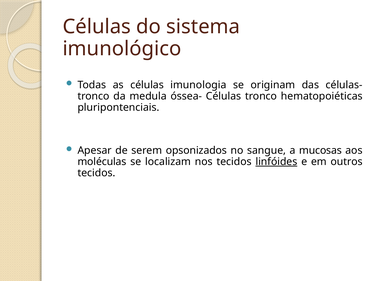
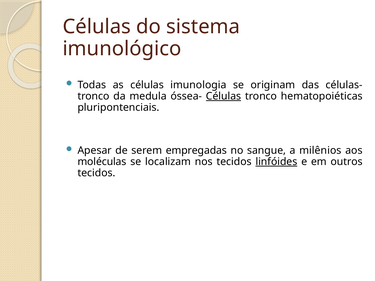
Células underline: none -> present (224, 96)
opsonizados: opsonizados -> empregadas (196, 151)
mucosas: mucosas -> milênios (320, 151)
